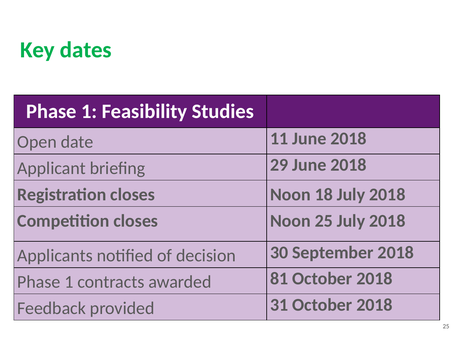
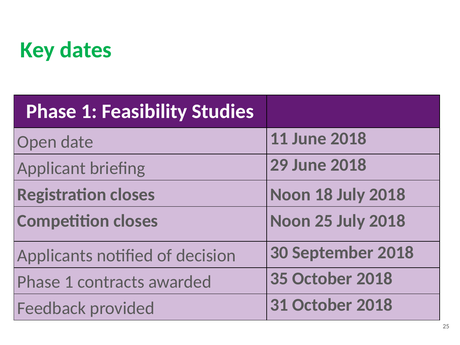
81: 81 -> 35 (279, 279)
